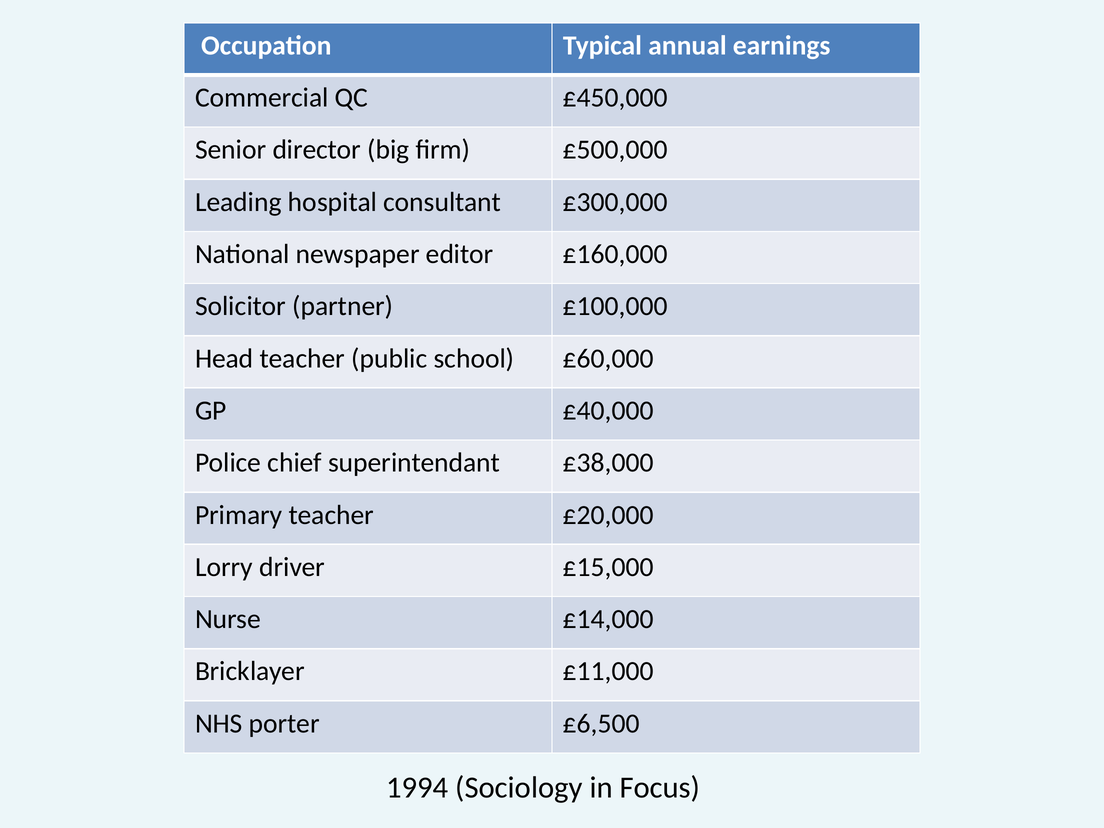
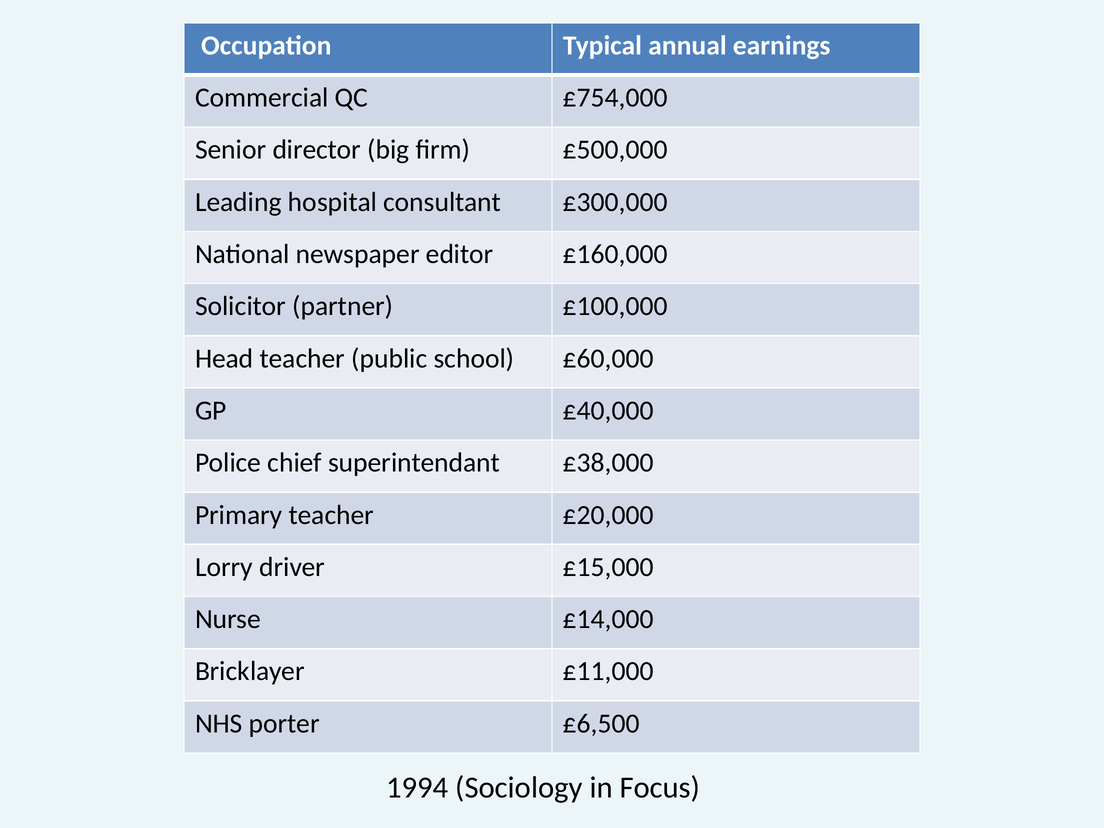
£450,000: £450,000 -> £754,000 (615, 98)
